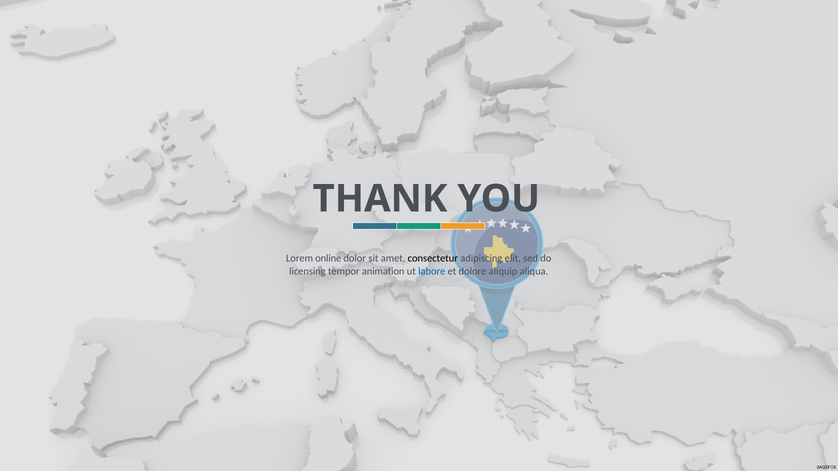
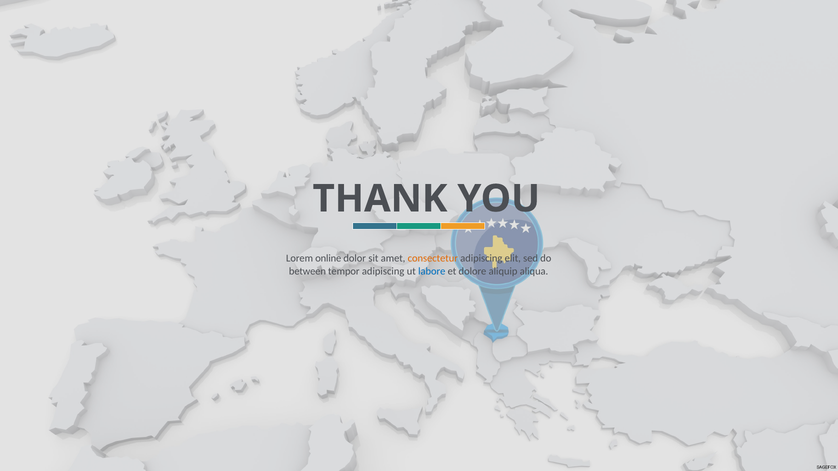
consectetur colour: black -> orange (433, 259)
licensing: licensing -> between (307, 271)
tempor animation: animation -> adipiscing (383, 271)
